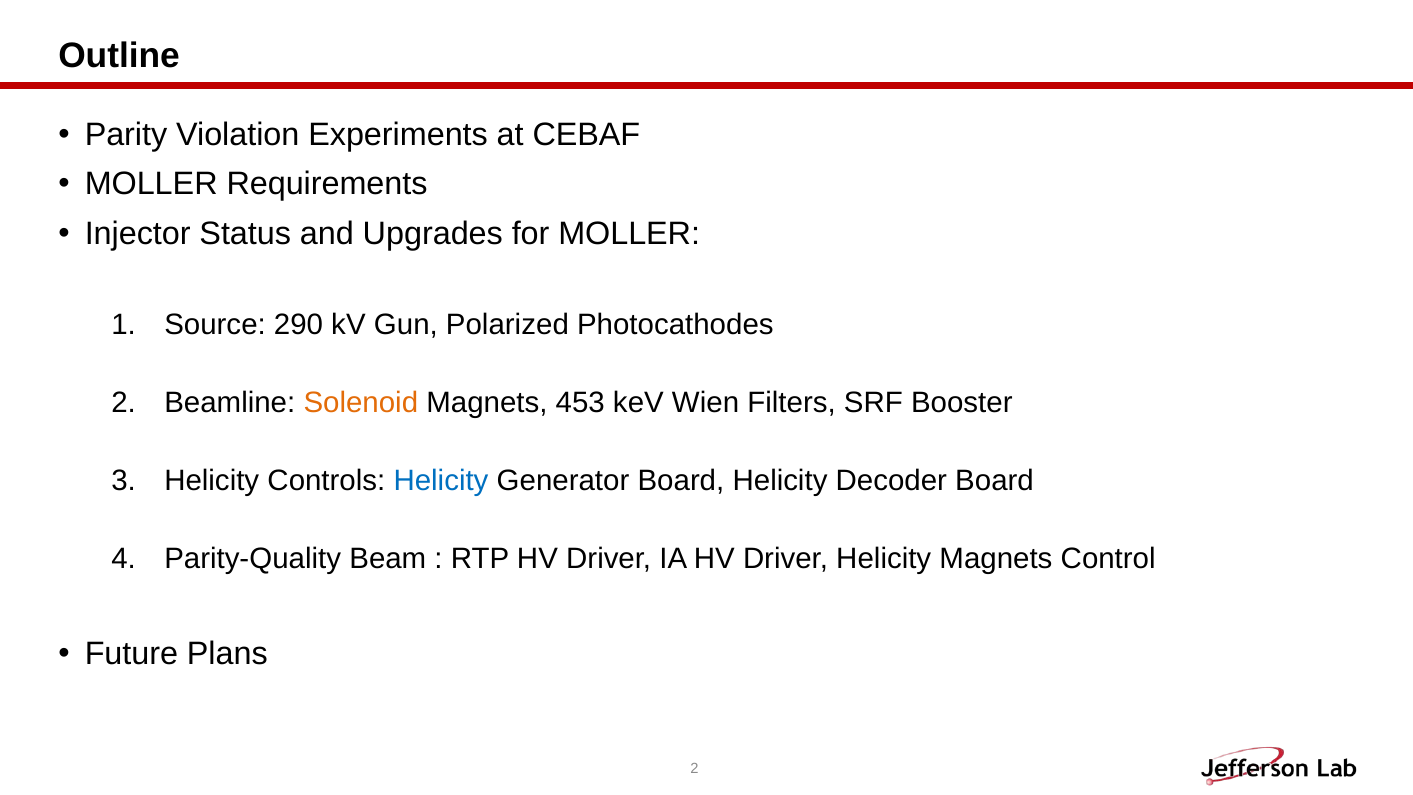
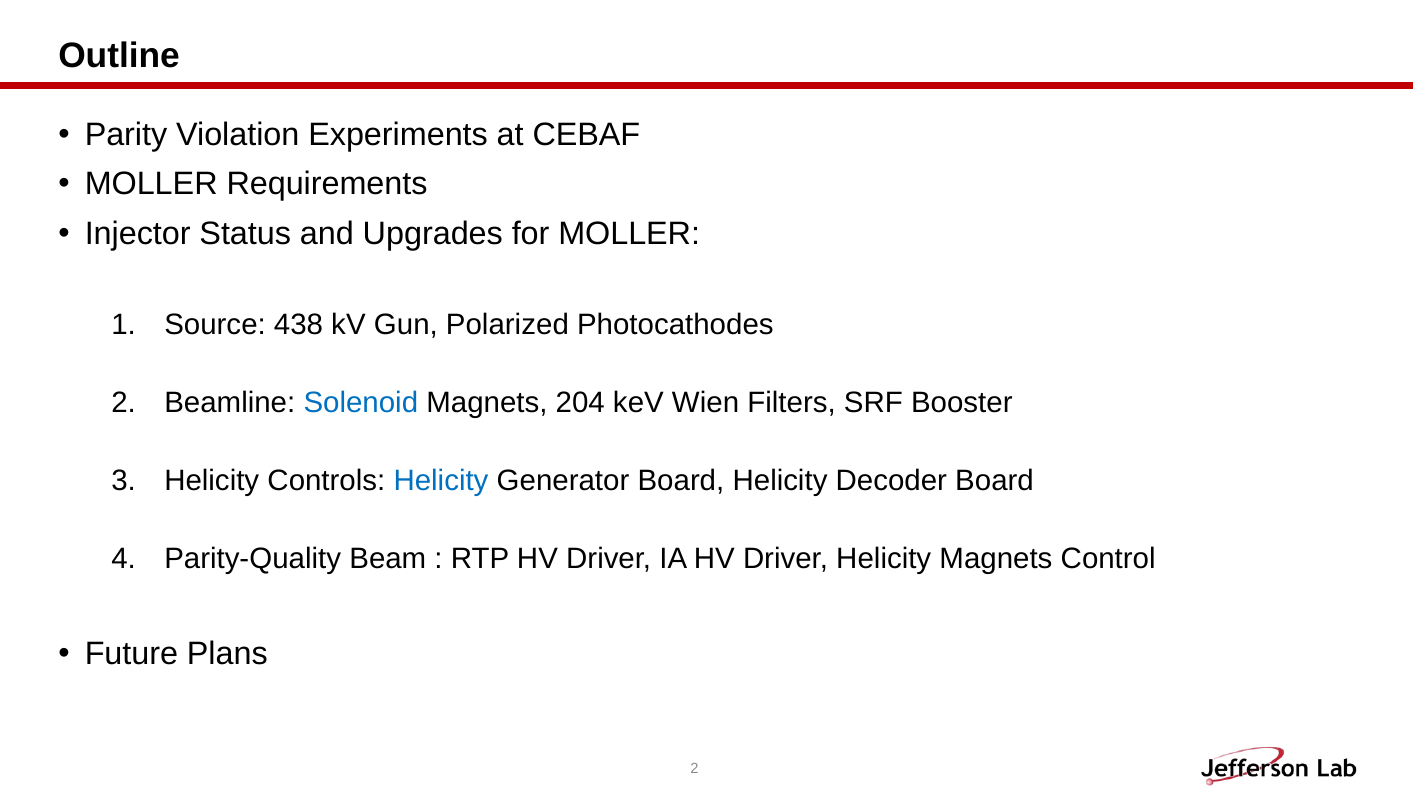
290: 290 -> 438 (298, 324)
Solenoid colour: orange -> blue (361, 403)
453: 453 -> 204 (580, 403)
